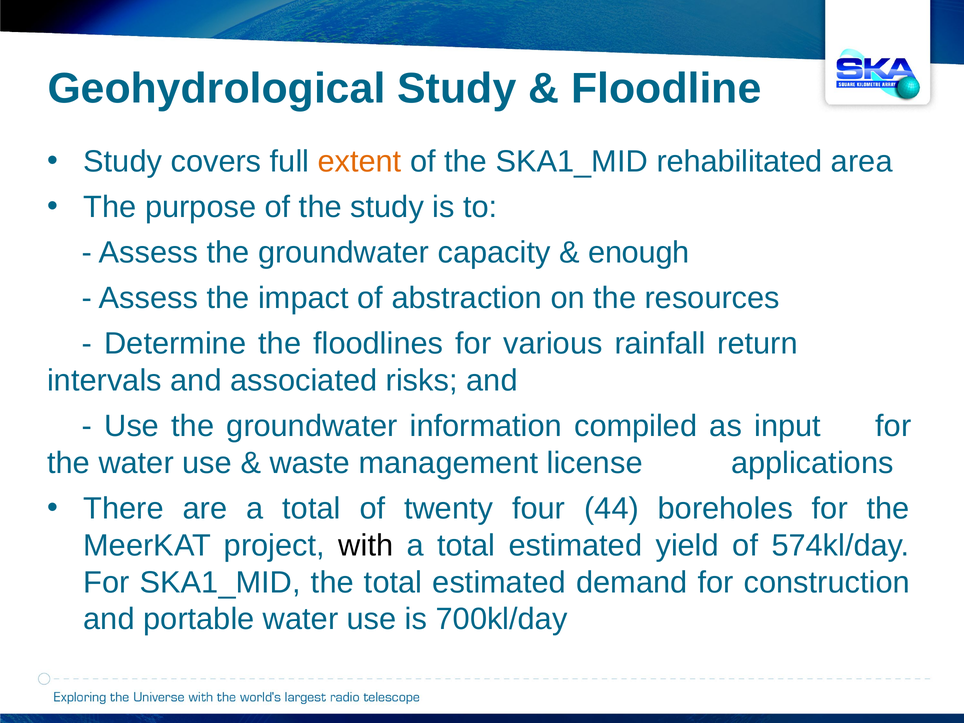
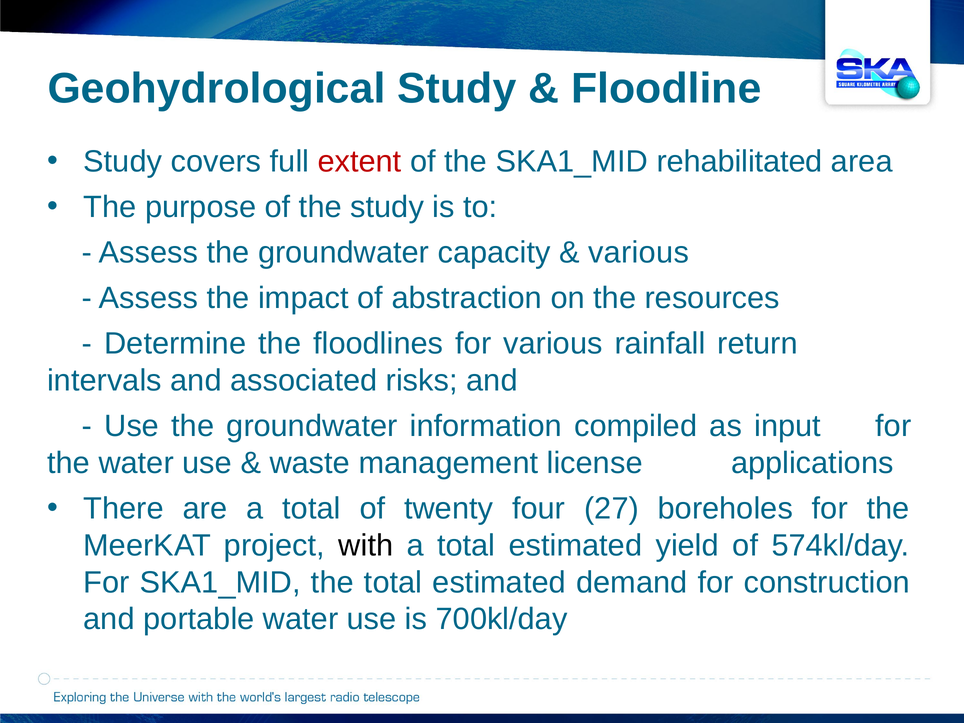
extent colour: orange -> red (360, 162)
enough: enough -> various (639, 253)
44: 44 -> 27 (612, 509)
